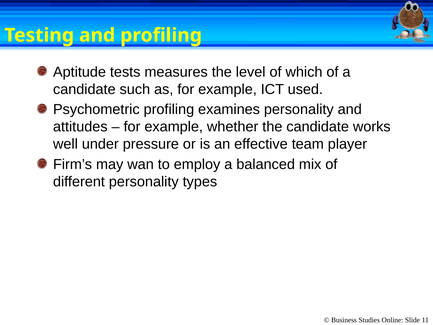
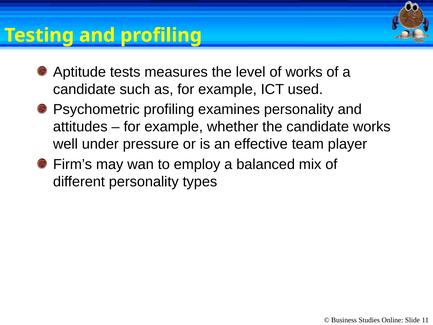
of which: which -> works (304, 72)
